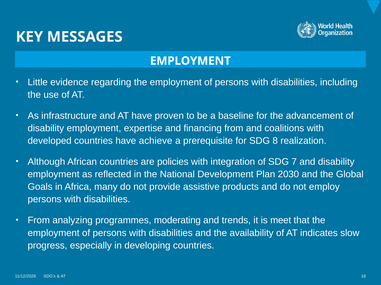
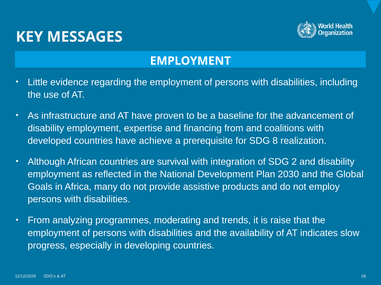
policies: policies -> survival (173, 162)
7: 7 -> 2 (294, 162)
meet: meet -> raise (281, 221)
